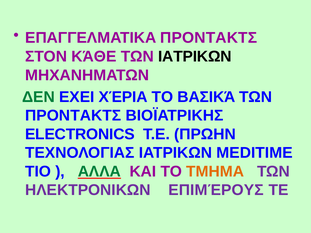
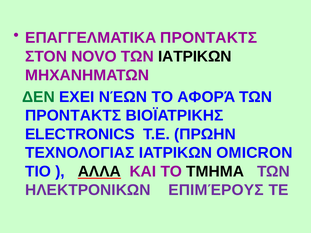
ΚΆΘΕ: ΚΆΘΕ -> NOVO (94, 57)
ΧΈΡΙΑ: ΧΈΡΙΑ -> ΝΈΩΝ (123, 97)
ΒΑΣΙΚΆ: ΒΑΣΙΚΆ -> ΑΦΟΡΆ (206, 97)
MEDITIME: MEDITIME -> OMICRON (254, 153)
ΑΛΛΑ colour: green -> black (99, 172)
ΤΜΗΜΑ colour: orange -> black (215, 172)
